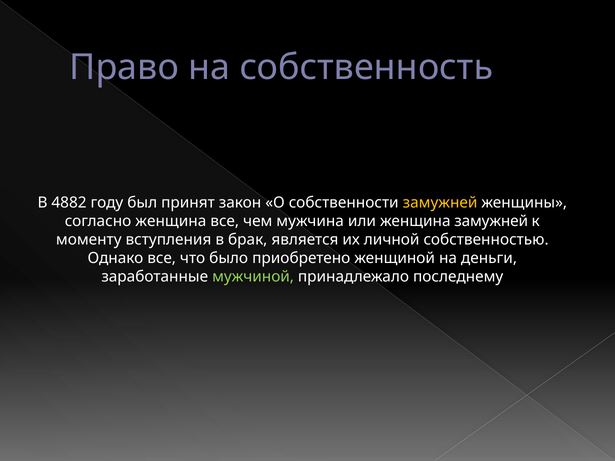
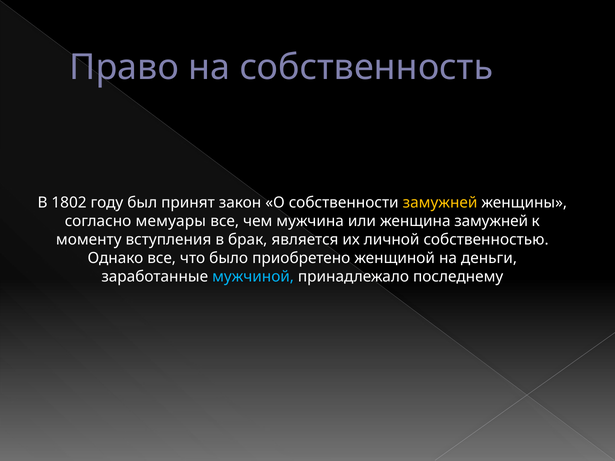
4882: 4882 -> 1802 (69, 203)
согласно женщина: женщина -> мемуары (171, 221)
мужчиной colour: light green -> light blue (253, 277)
